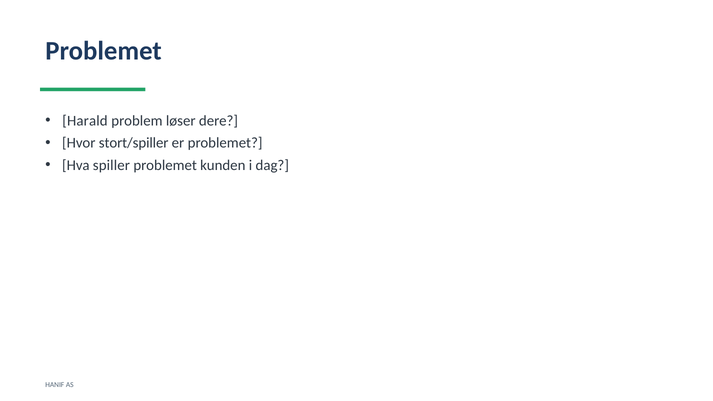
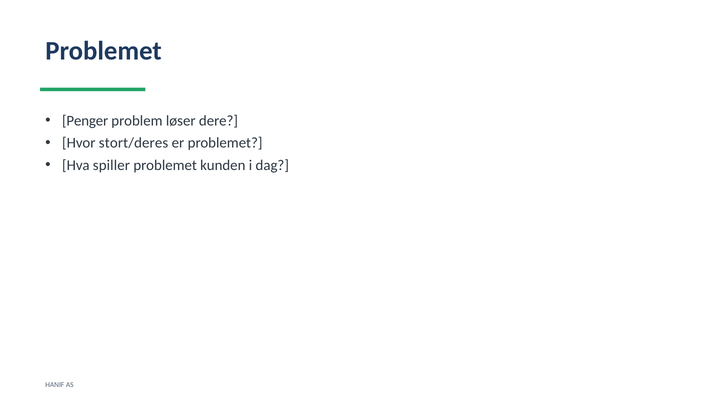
Harald: Harald -> Penger (85, 121)
stort/spiller: stort/spiller -> stort/deres (134, 143)
